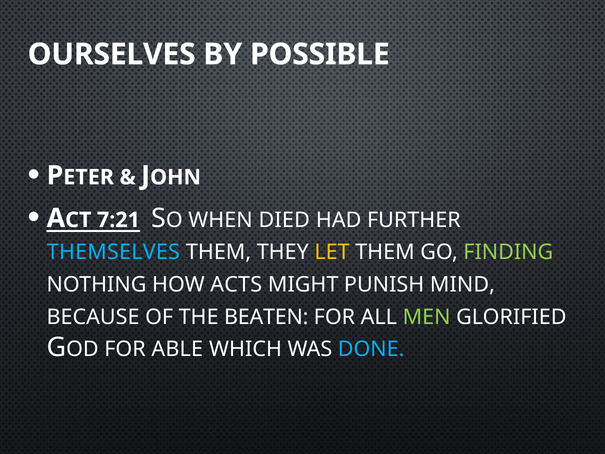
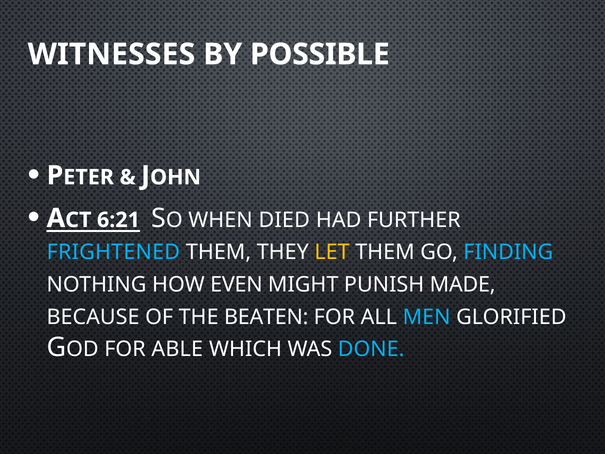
OURSELVES: OURSELVES -> WITNESSES (111, 54)
7:21: 7:21 -> 6:21 (118, 220)
THEMSELVES: THEMSELVES -> FRIGHTENED (113, 252)
FINDING colour: light green -> light blue (508, 252)
ACTS: ACTS -> EVEN (236, 284)
MIND: MIND -> MADE (463, 284)
MEN colour: light green -> light blue (427, 317)
